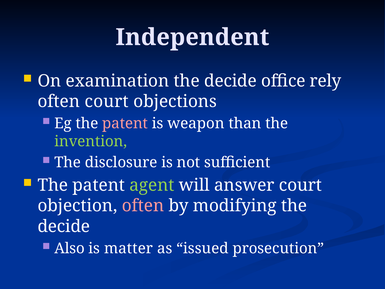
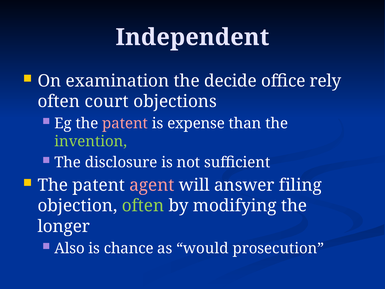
weapon: weapon -> expense (196, 123)
agent colour: light green -> pink (152, 185)
answer court: court -> filing (300, 185)
often colour: pink -> light green (143, 206)
decide: decide -> longer (64, 226)
matter: matter -> chance (129, 248)
issued: issued -> would (202, 248)
